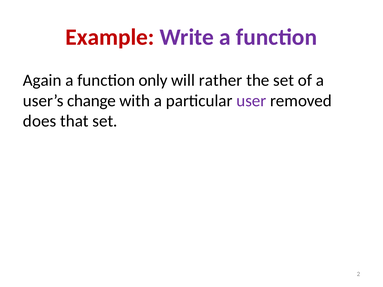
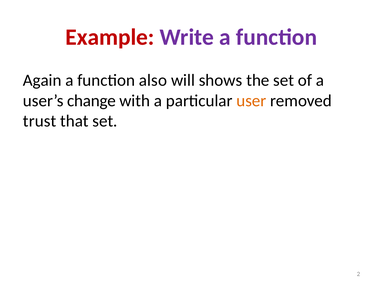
only: only -> also (153, 80)
rather: rather -> shows (221, 80)
user colour: purple -> orange (251, 101)
does: does -> trust (40, 121)
